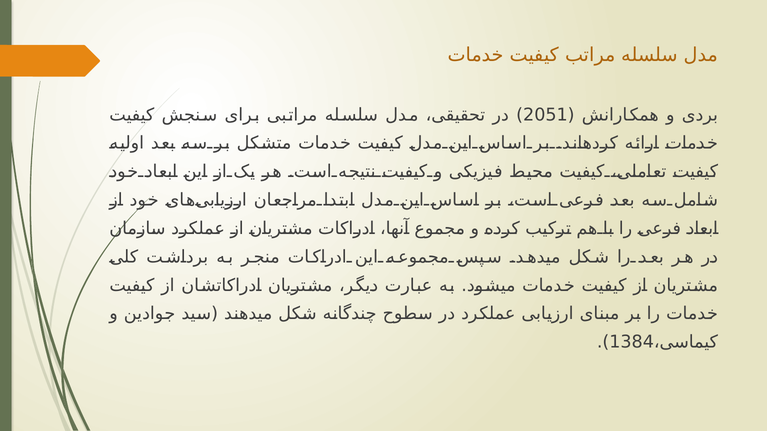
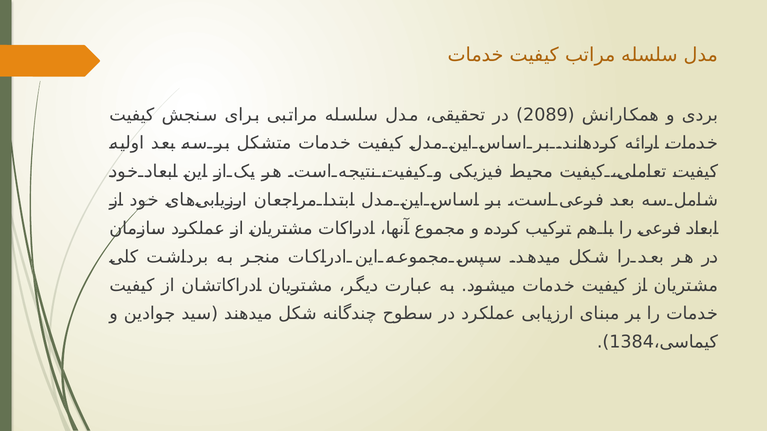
2051: 2051 -> 2089 (545, 115)
